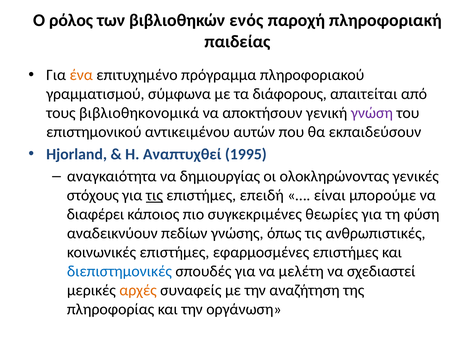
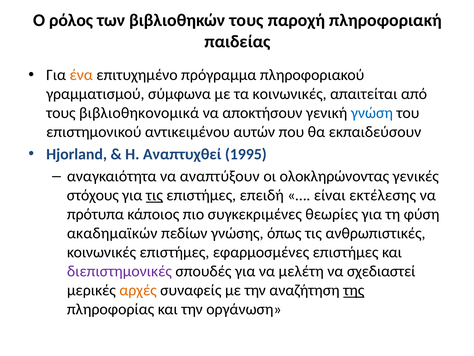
βιβλιοθηκών ενός: ενός -> τους (247, 20)
τα διάφορους: διάφορους -> κοινωνικές (290, 94)
γνώση colour: purple -> blue (372, 113)
δημιουργίας: δημιουργίας -> αναπτύξουν (220, 176)
μπορούμε: μπορούμε -> εκτέλεσης (383, 195)
διαφέρει: διαφέρει -> πρότυπα (95, 214)
αναδεικνύουν: αναδεικνύουν -> ακαδημαϊκών (112, 233)
διεπιστημονικές colour: blue -> purple (119, 271)
της underline: none -> present (354, 290)
